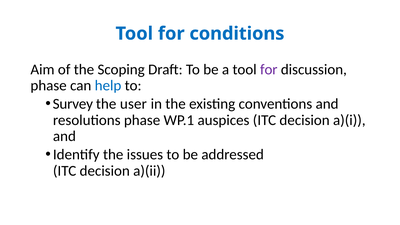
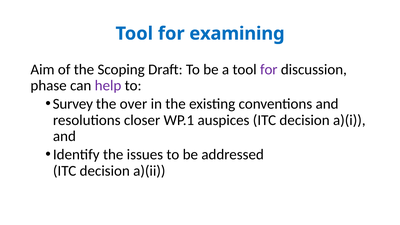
conditions: conditions -> examining (237, 34)
help colour: blue -> purple (108, 86)
user: user -> over (133, 104)
resolutions phase: phase -> closer (142, 120)
